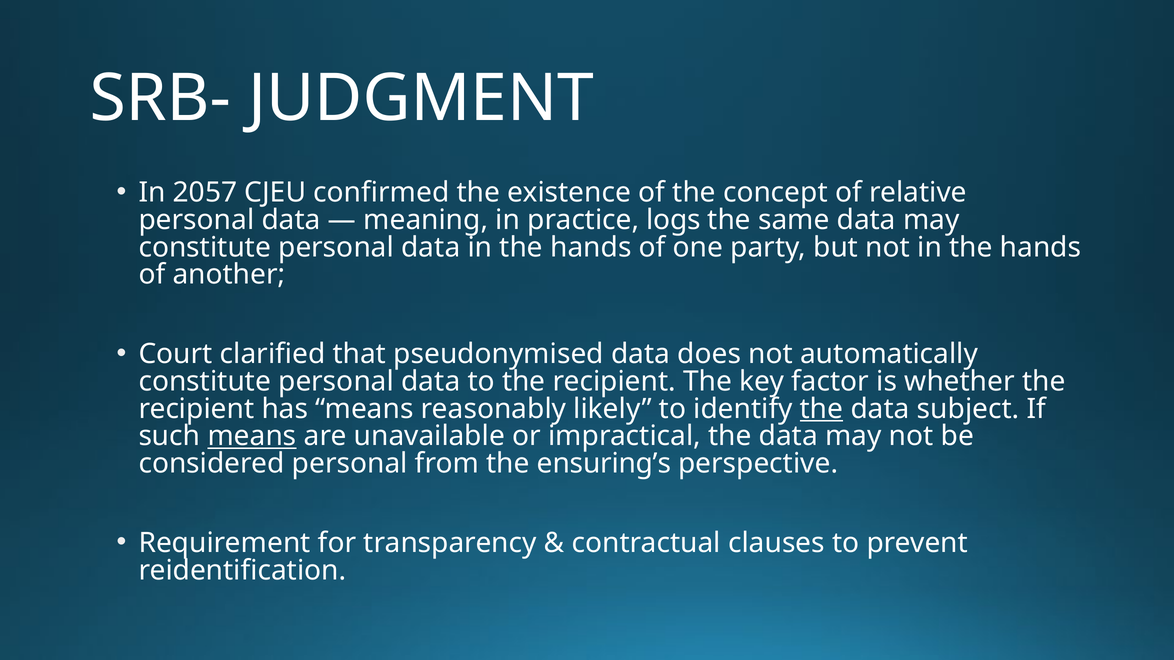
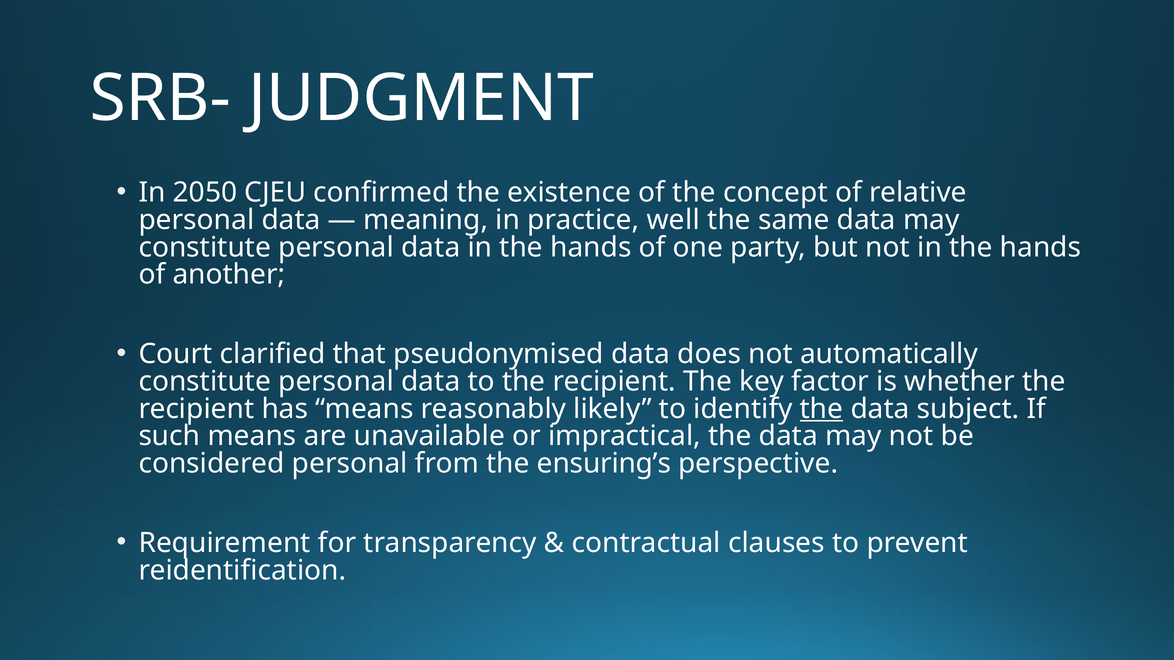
2057: 2057 -> 2050 (205, 193)
logs: logs -> well (673, 220)
means underline: present -> none (252, 436)
